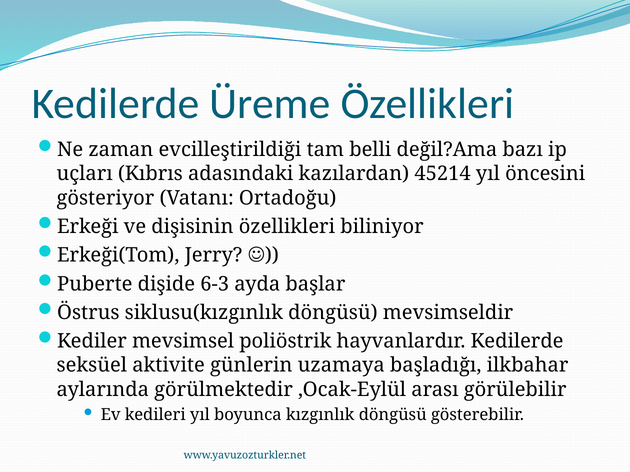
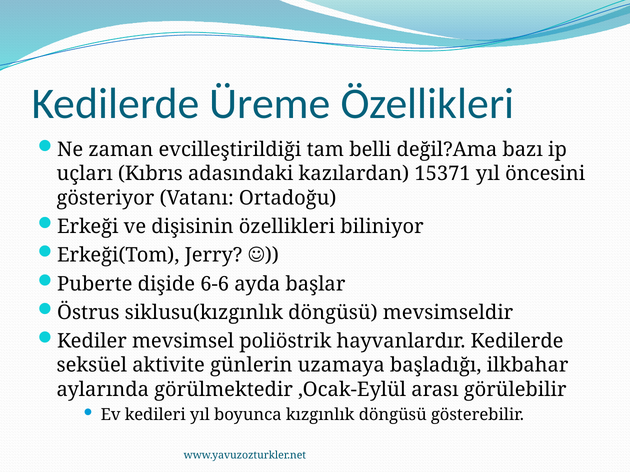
45214: 45214 -> 15371 (443, 174)
6-3: 6-3 -> 6-6 (215, 284)
